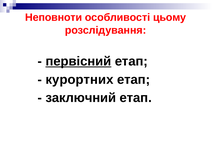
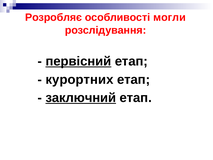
Неповноти: Неповноти -> Розробляє (54, 17)
цьому: цьому -> могли (169, 17)
заключний underline: none -> present (81, 98)
